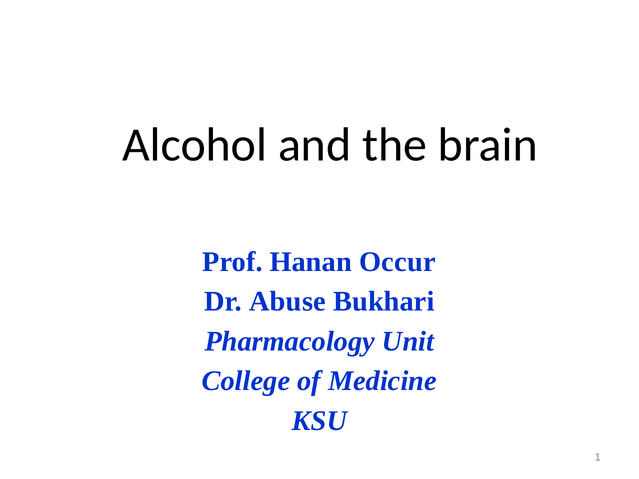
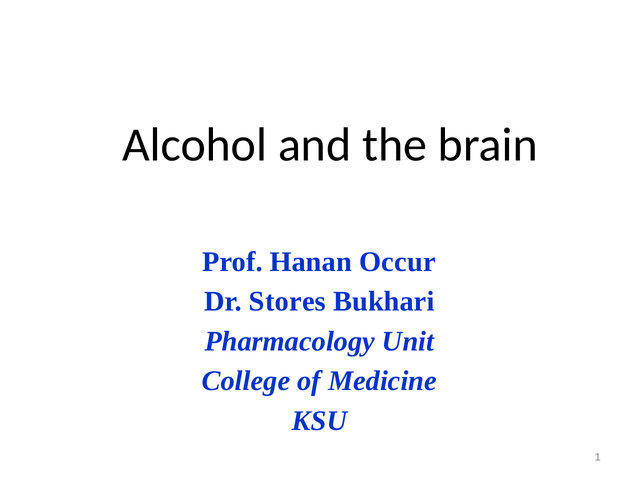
Abuse: Abuse -> Stores (288, 302)
